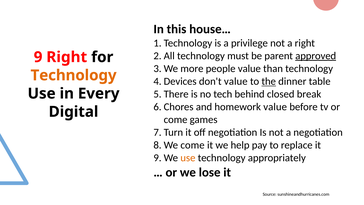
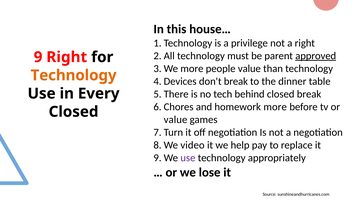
don't value: value -> break (236, 81)
the underline: present -> none (269, 81)
homework value: value -> more (275, 107)
Digital: Digital -> Closed (74, 112)
come: come -> value (176, 120)
come: come -> video (193, 145)
use colour: orange -> purple (188, 158)
